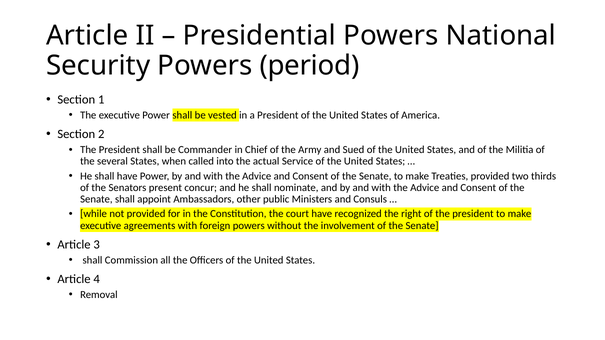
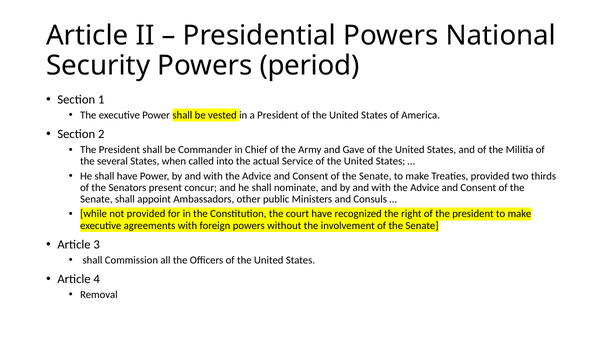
Sued: Sued -> Gave (354, 150)
